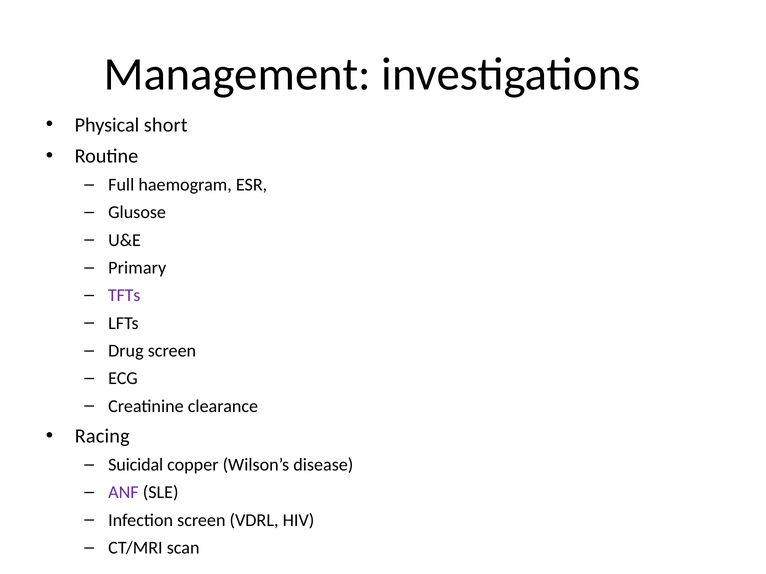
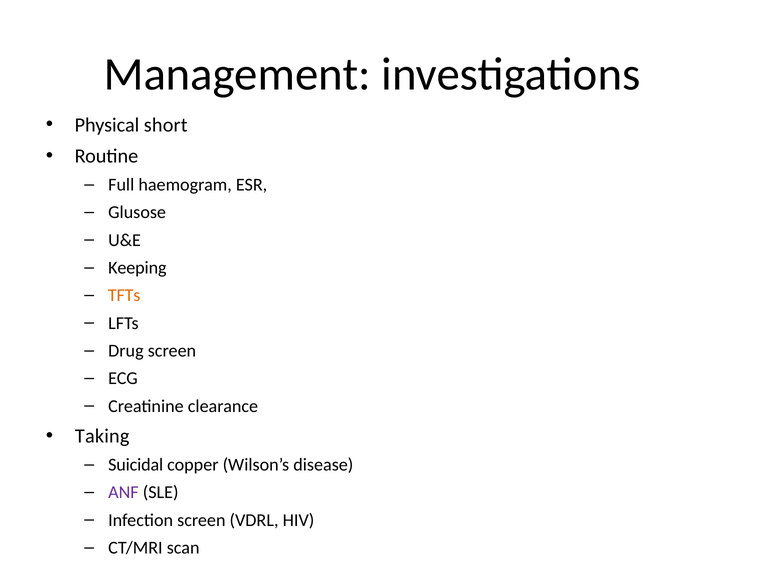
Primary: Primary -> Keeping (137, 268)
TFTs colour: purple -> orange (124, 296)
Racing: Racing -> Taking (102, 436)
